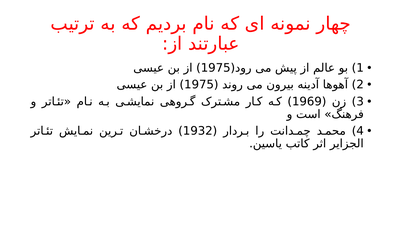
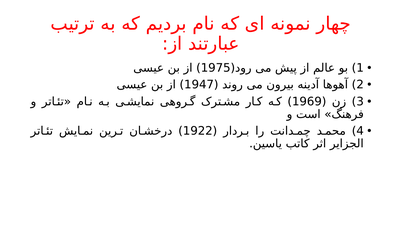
1975: 1975 -> 1947 (199, 85)
1932: 1932 -> 1922 (198, 131)
